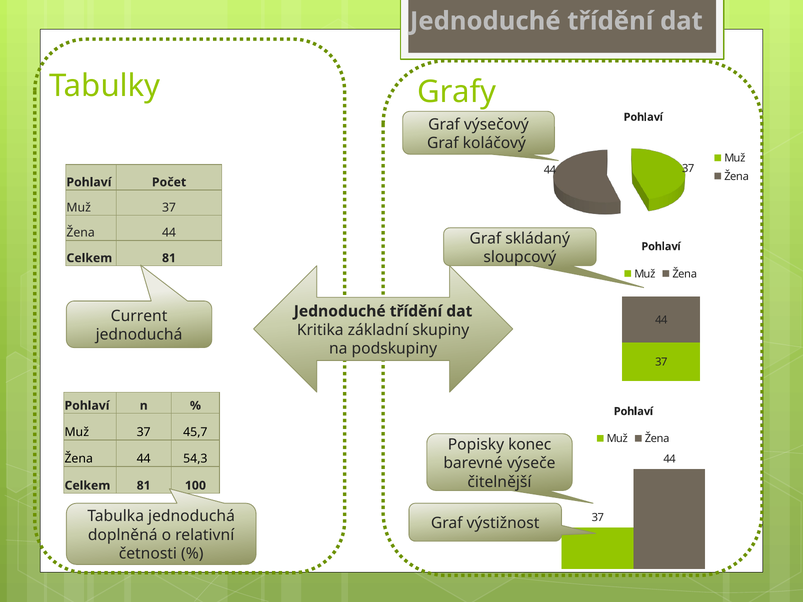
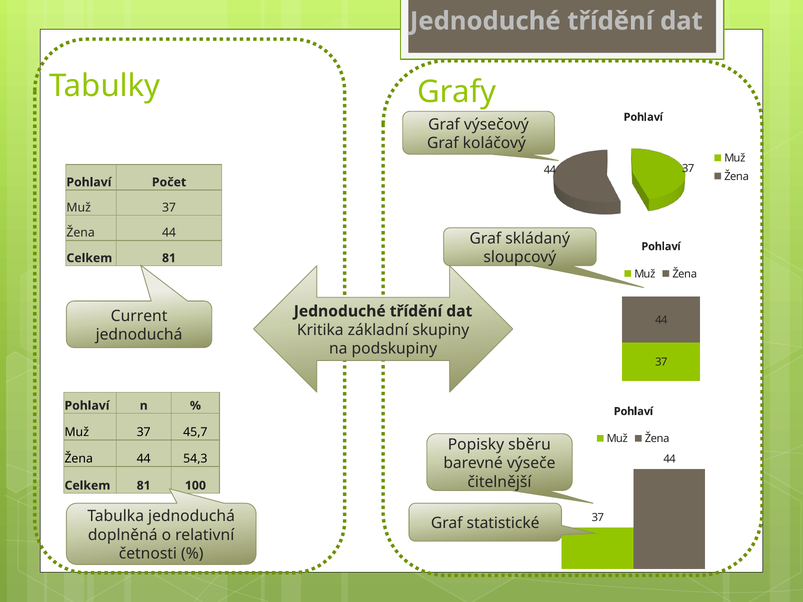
konec: konec -> sběru (530, 445)
výstižnost: výstižnost -> statistické (503, 523)
